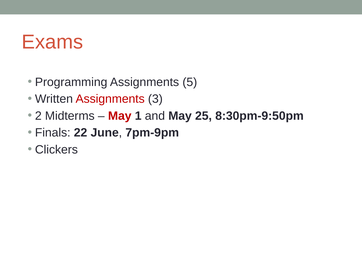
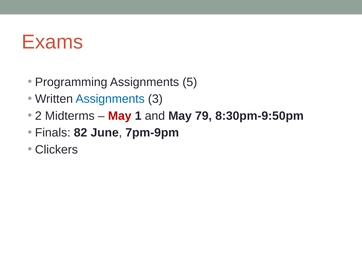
Assignments colour: red -> blue (110, 99)
25: 25 -> 79 (204, 116)
22: 22 -> 82 (81, 133)
